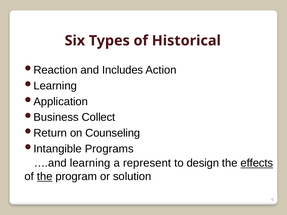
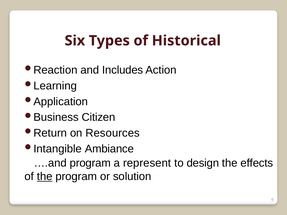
Collect: Collect -> Citizen (99, 117)
Counseling: Counseling -> Resources (113, 133)
Programs: Programs -> Ambiance (109, 149)
….and learning: learning -> program (90, 163)
effects underline: present -> none (257, 163)
